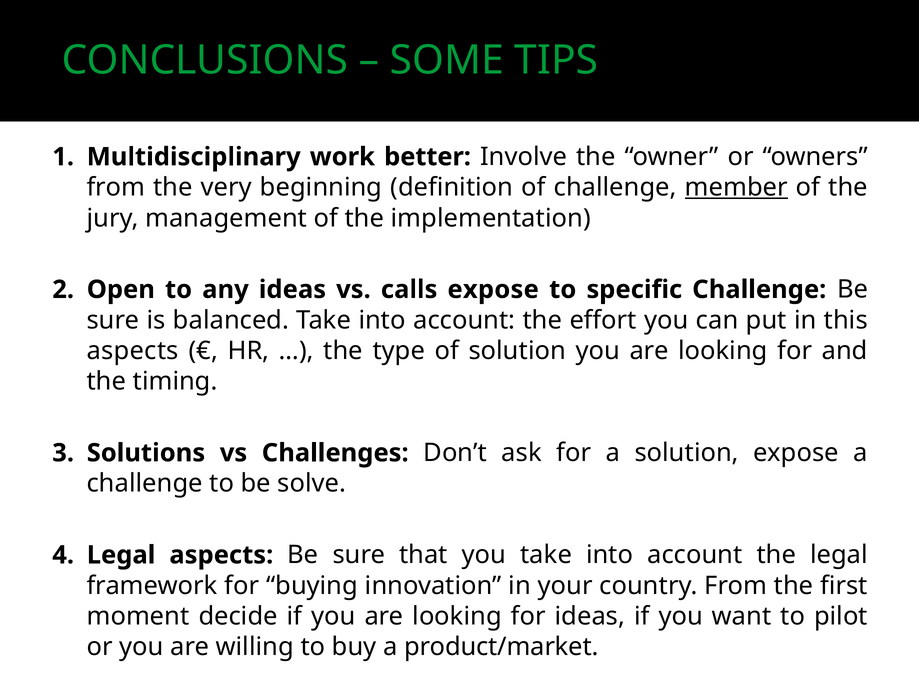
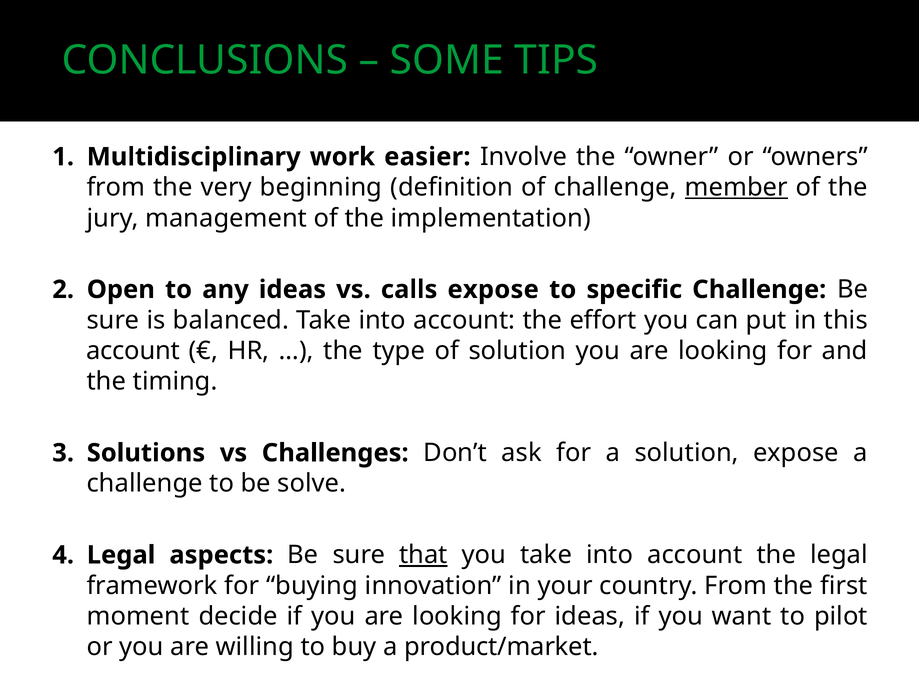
better: better -> easier (427, 157)
aspects: aspects -> account (133, 351)
that underline: none -> present (423, 555)
